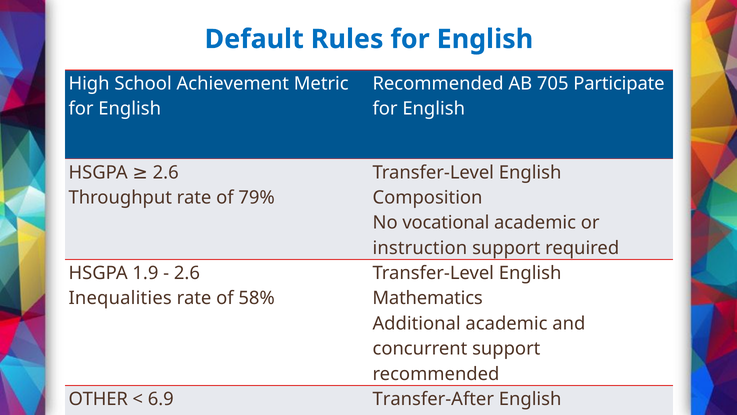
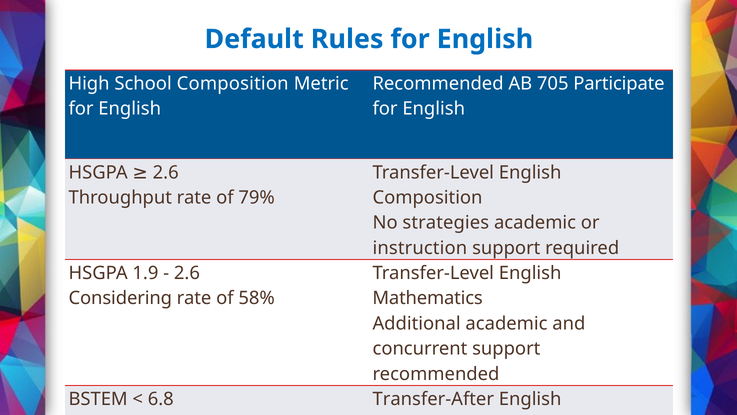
School Achievement: Achievement -> Composition (233, 84)
vocational: vocational -> strategies (446, 223)
Inequalities: Inequalities -> Considering (120, 298)
OTHER: OTHER -> BSTEM (98, 399)
6.9: 6.9 -> 6.8 (161, 399)
